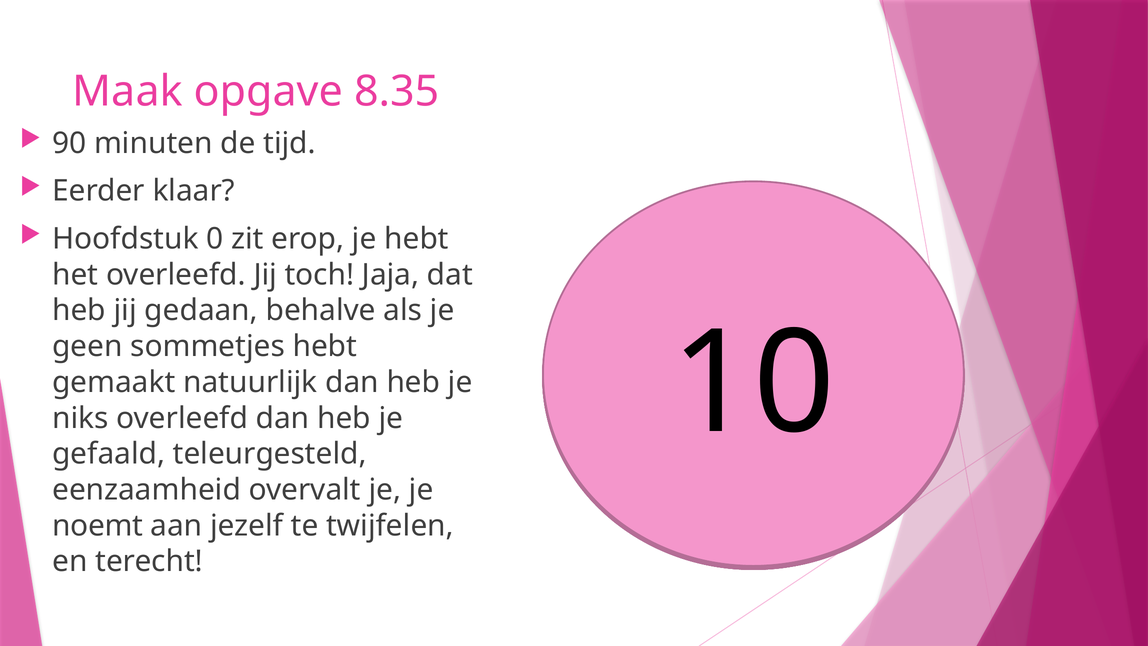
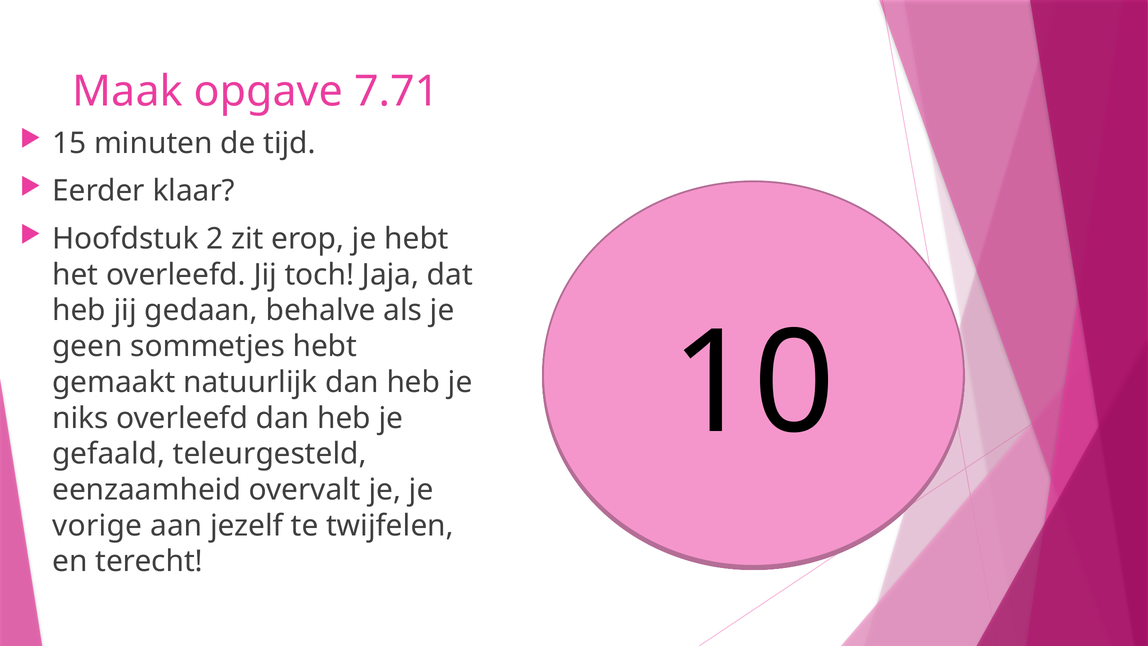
8.35: 8.35 -> 7.71 (397, 92)
90: 90 -> 15 (69, 143)
0: 0 -> 2 (215, 239)
noemt: noemt -> vorige (97, 525)
